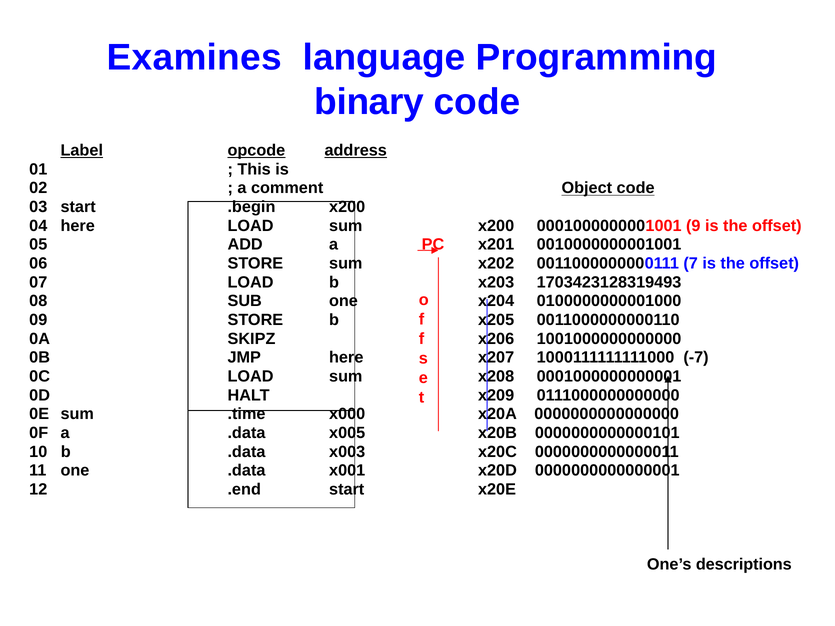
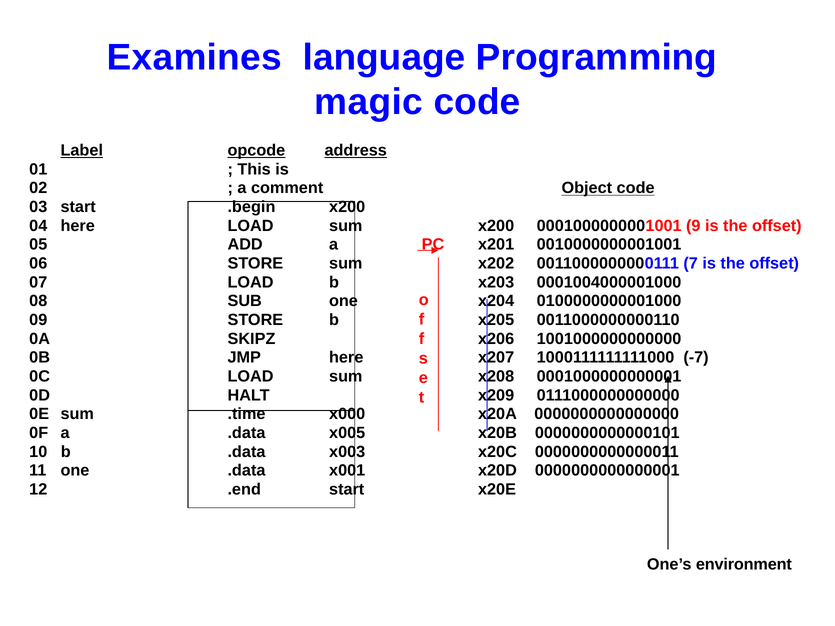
binary: binary -> magic (369, 102)
1703423128319493: 1703423128319493 -> 0001004000001000 (609, 282)
descriptions: descriptions -> environment (744, 565)
